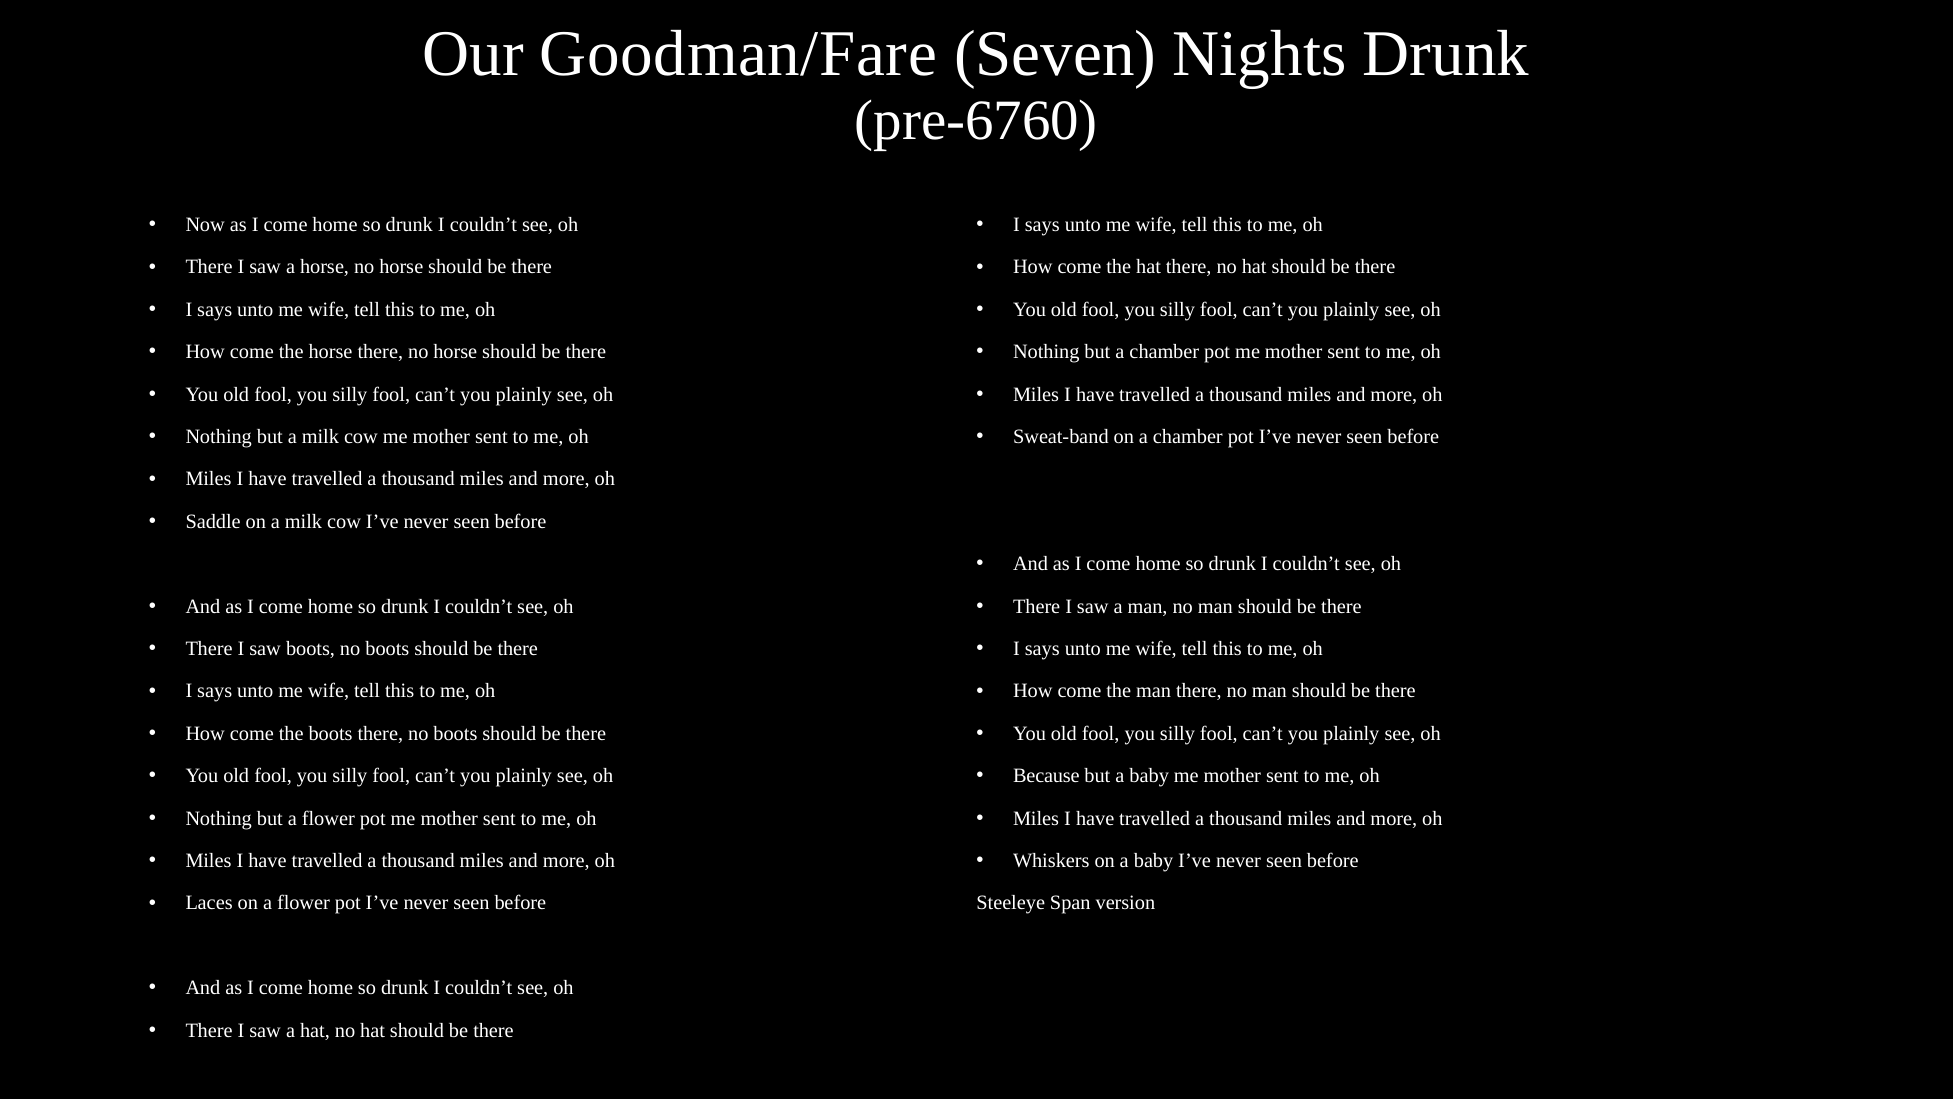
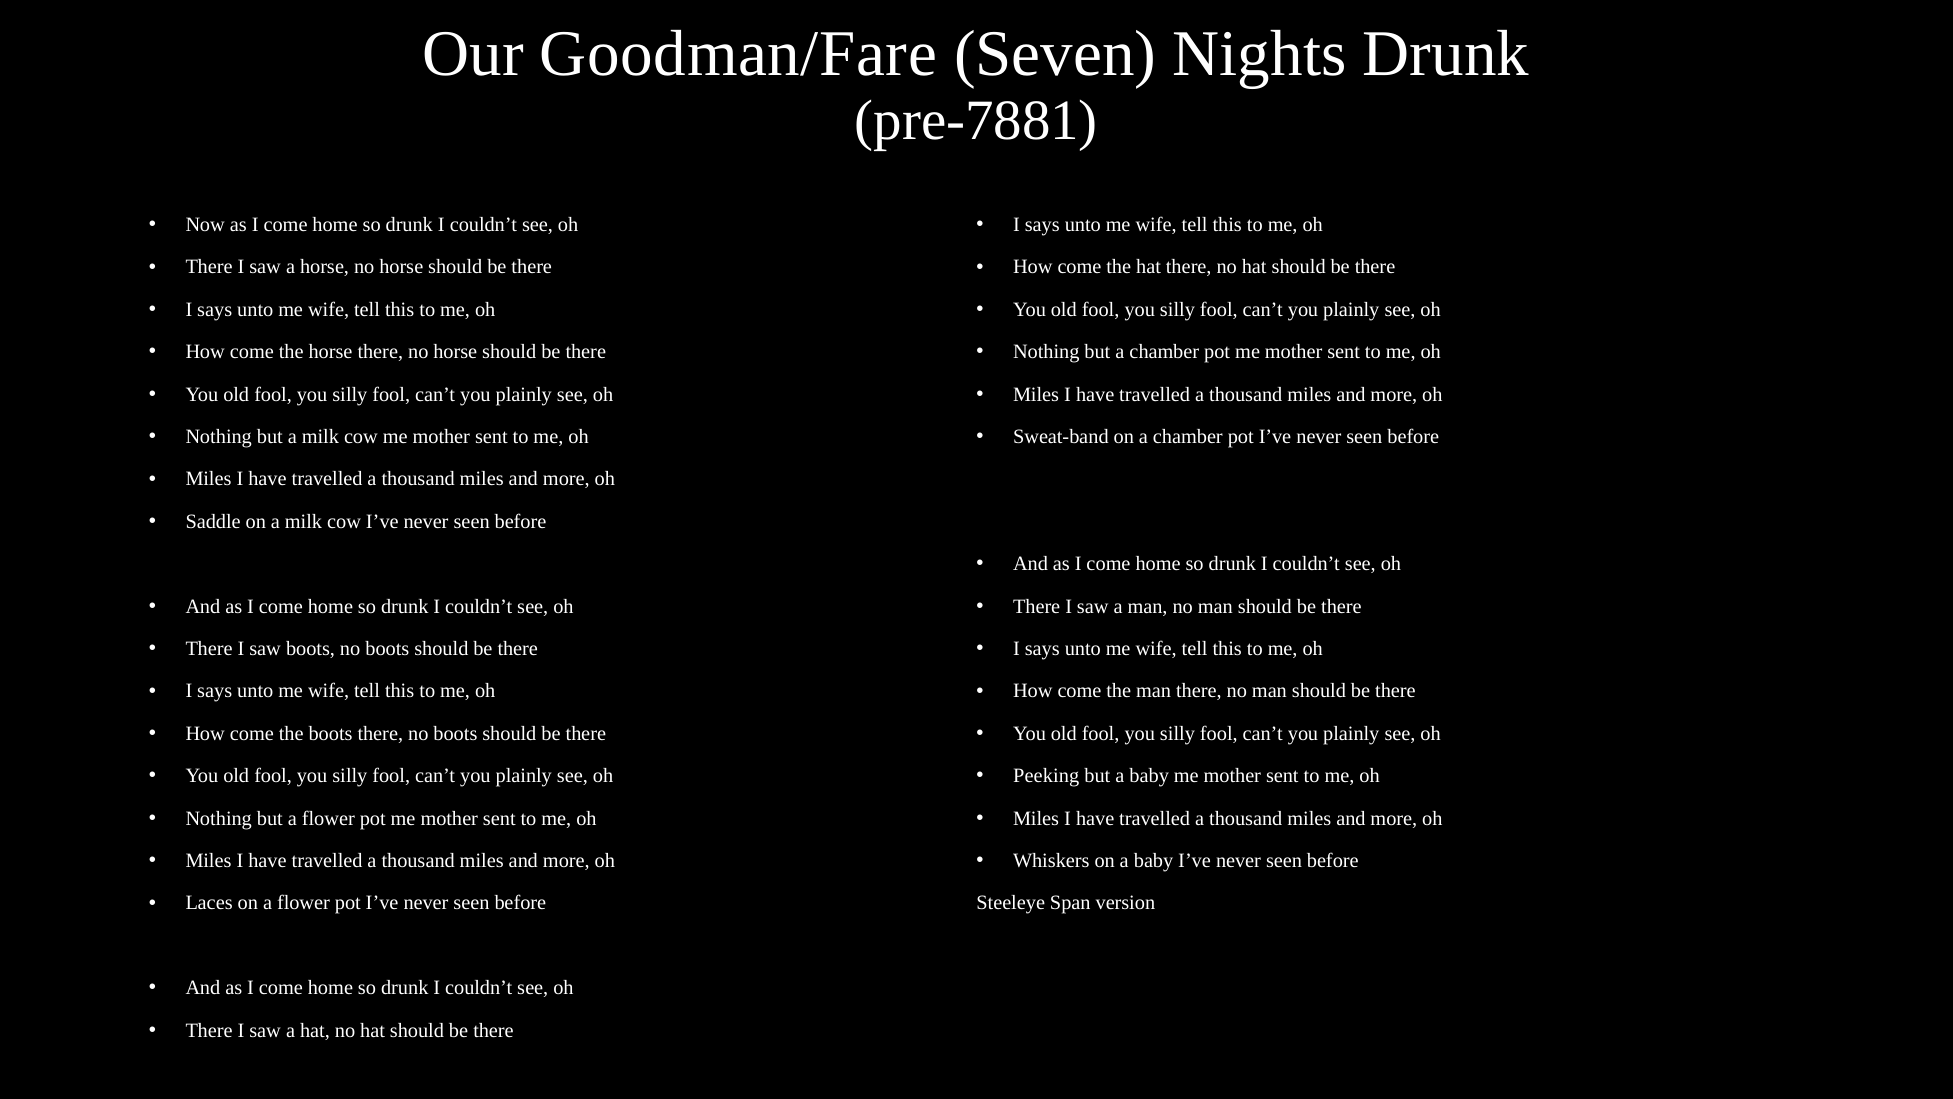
pre-6760: pre-6760 -> pre-7881 (976, 120)
Because: Because -> Peeking (1046, 776)
